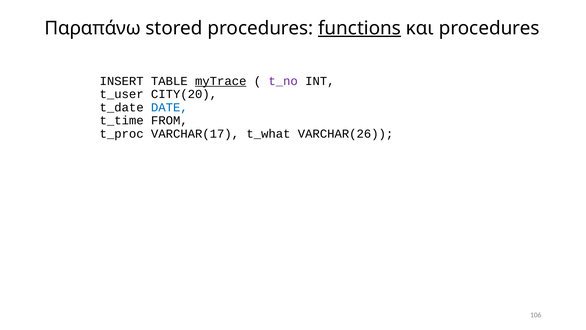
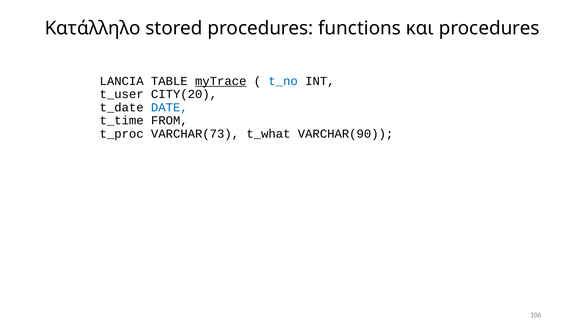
Παραπάνω: Παραπάνω -> Κατάλληλο (93, 28)
functions underline: present -> none (360, 28)
INSERT: INSERT -> LANCIA (122, 81)
t_no colour: purple -> blue (283, 81)
VARCHAR(17: VARCHAR(17 -> VARCHAR(73 (195, 134)
VARCHAR(26: VARCHAR(26 -> VARCHAR(90 (346, 134)
